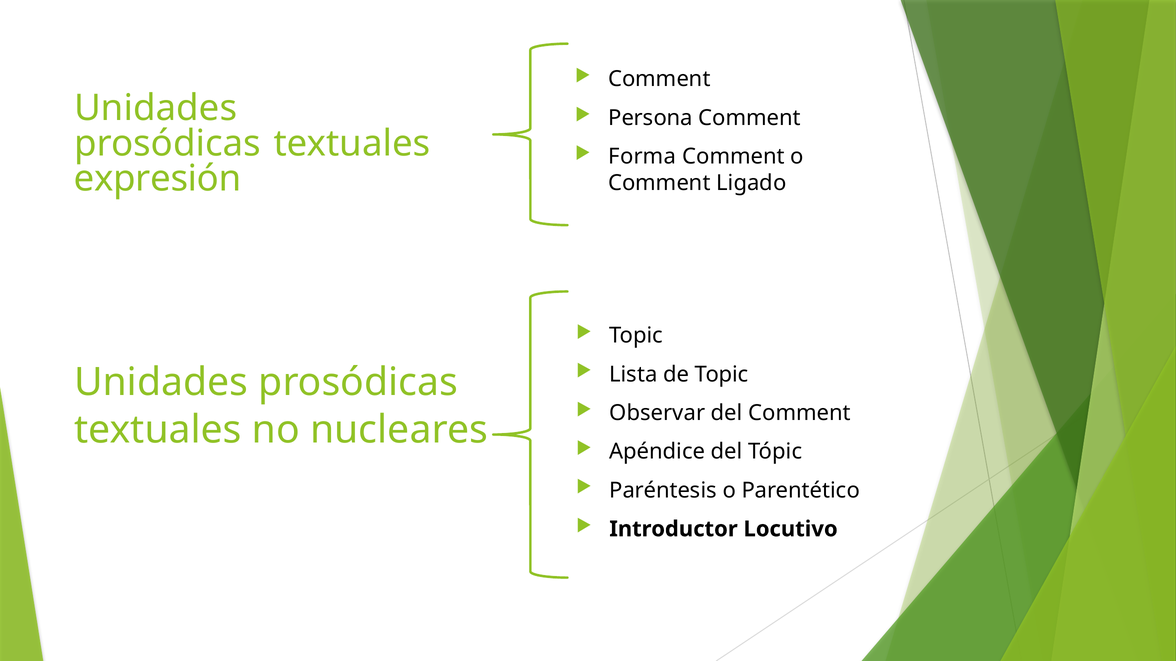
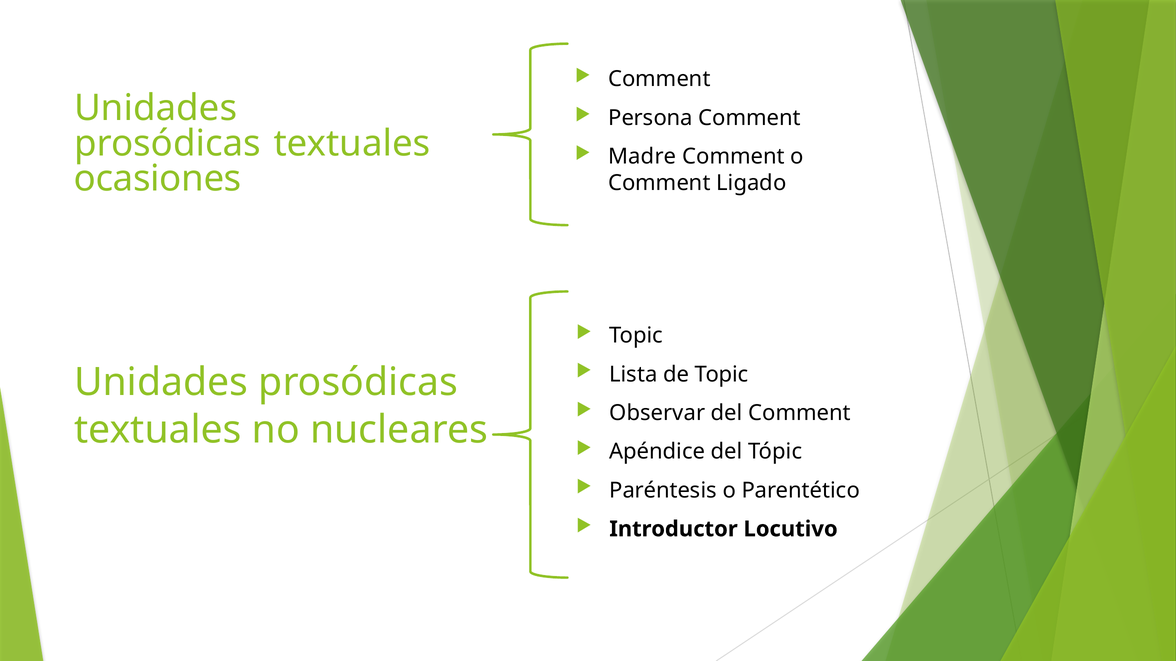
Forma: Forma -> Madre (642, 157)
expresión: expresión -> ocasiones (158, 179)
